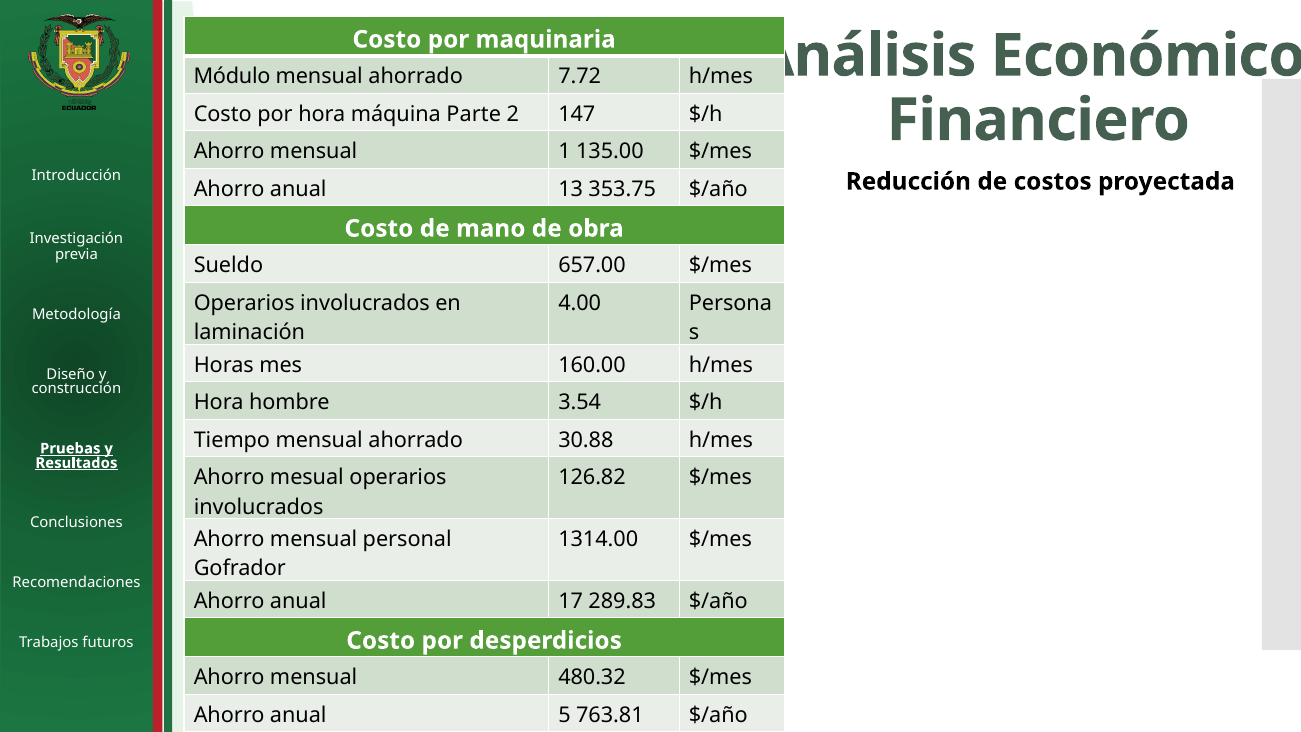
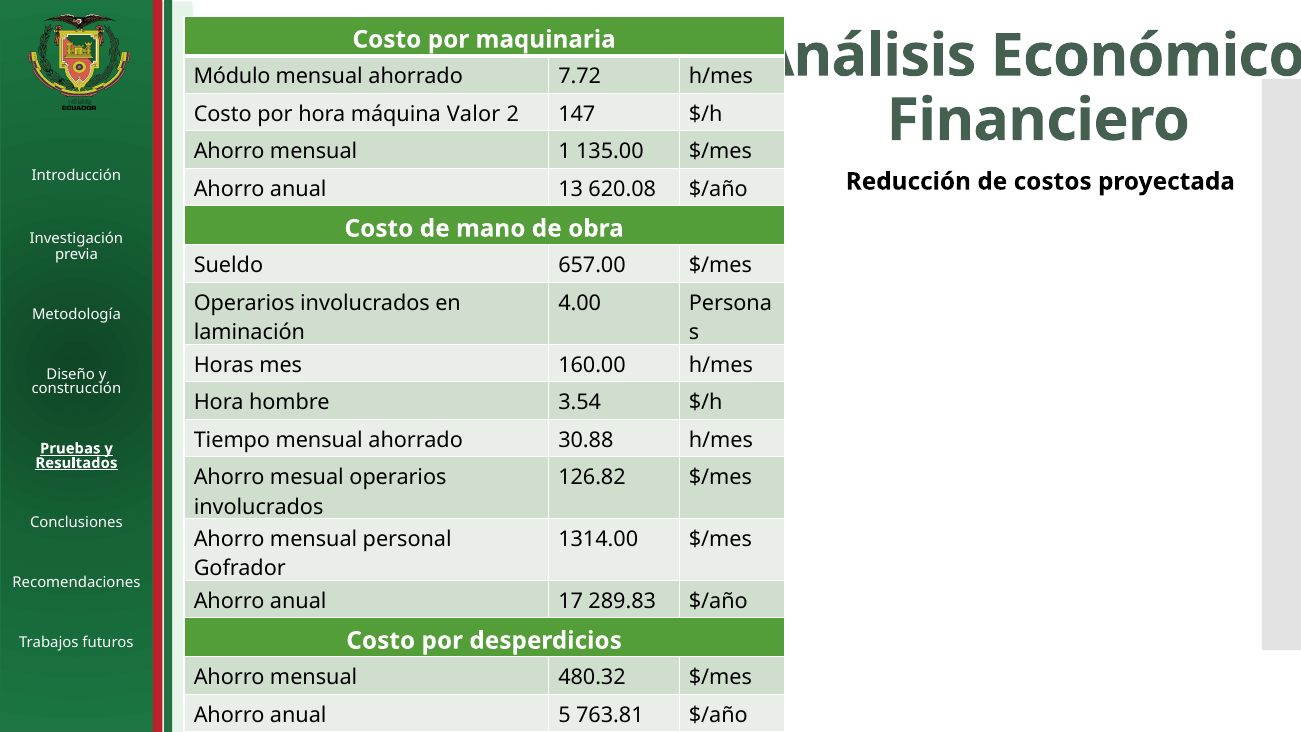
Parte: Parte -> Valor (474, 114)
353.75: 353.75 -> 620.08 (622, 189)
